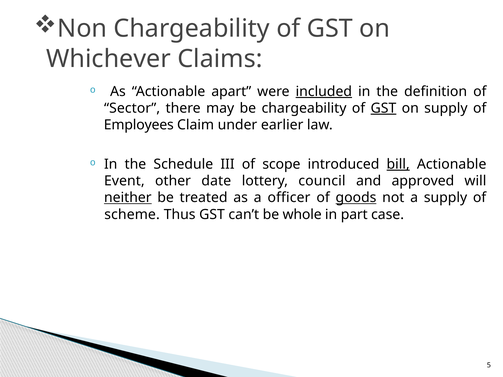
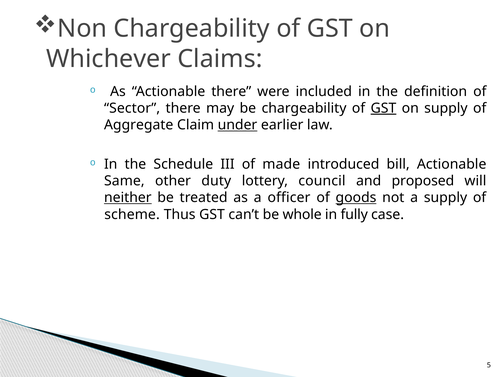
Actionable apart: apart -> there (231, 92)
included underline: present -> none (324, 92)
Employees: Employees -> Aggregate (139, 125)
under underline: none -> present (237, 125)
scope: scope -> made (281, 164)
bill underline: present -> none (398, 164)
Event: Event -> Same (124, 181)
date: date -> duty (216, 181)
approved: approved -> proposed (423, 181)
part: part -> fully (354, 215)
